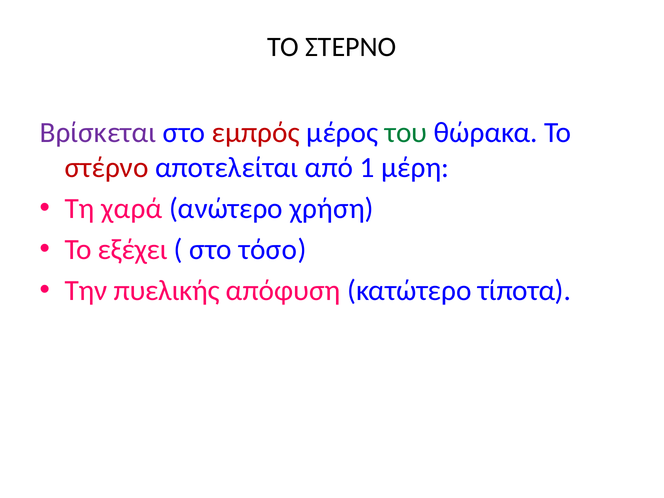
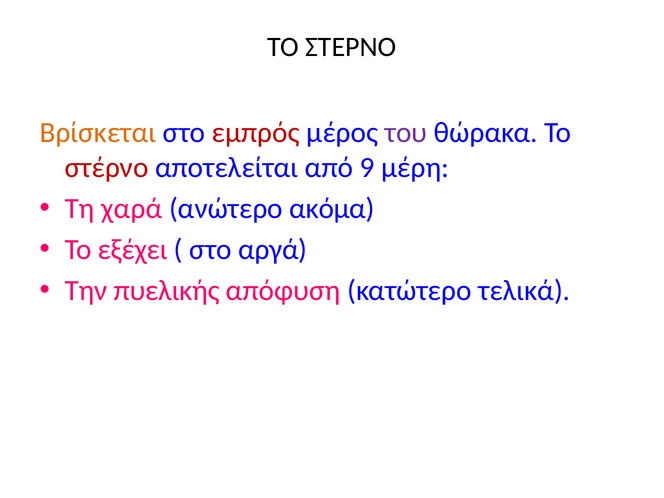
Βρίσκεται colour: purple -> orange (98, 132)
του colour: green -> purple (406, 132)
1: 1 -> 9 (367, 168)
χρήση: χρήση -> ακόμα (332, 209)
τόσο: τόσο -> αργά (273, 250)
τίποτα: τίποτα -> τελικά (524, 291)
